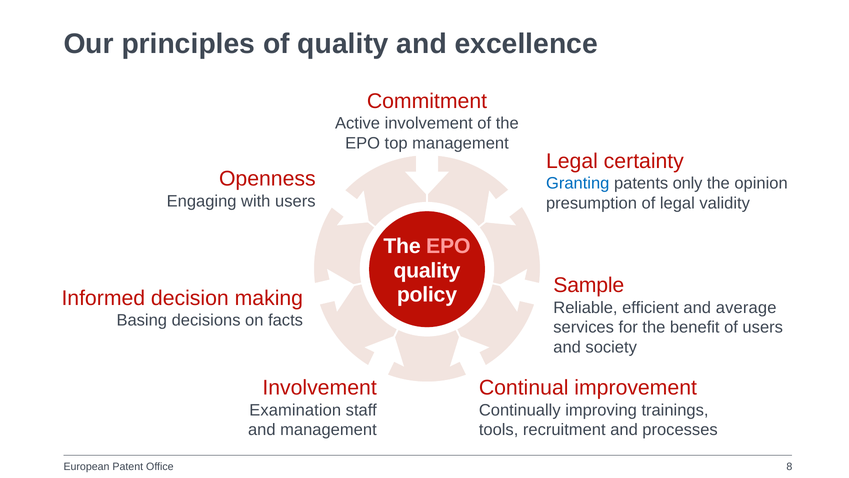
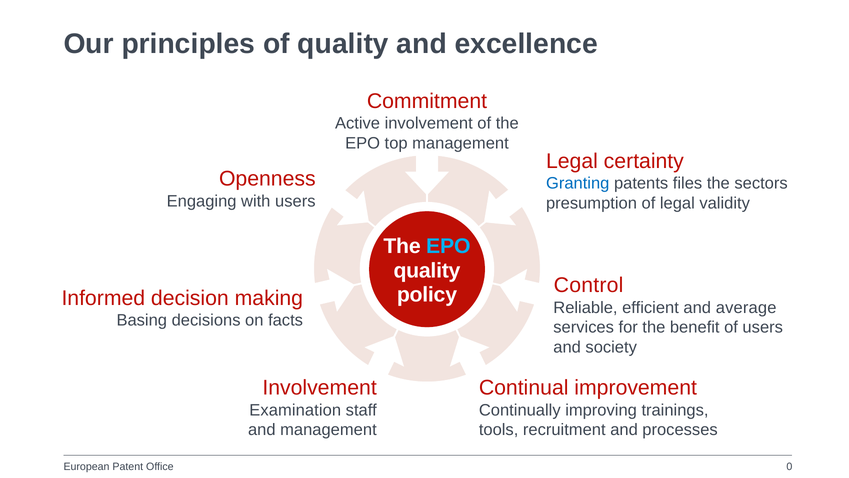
only: only -> files (688, 183)
opinion: opinion -> sectors (761, 183)
EPO colour: pink -> light blue (448, 246)
Sample: Sample -> Control (589, 285)
8: 8 -> 0 (789, 466)
